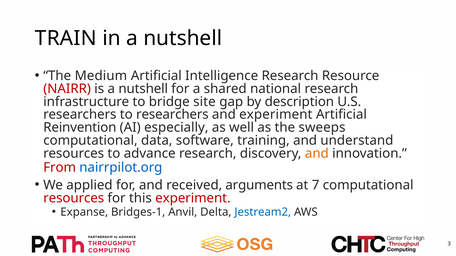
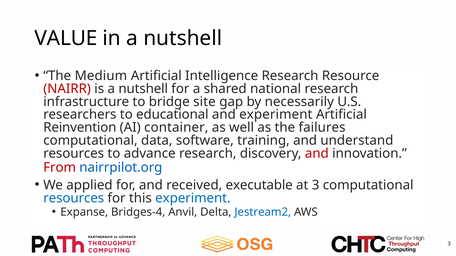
TRAIN: TRAIN -> VALUE (66, 38)
description: description -> necessarily (299, 102)
to researchers: researchers -> educational (172, 115)
especially: especially -> container (176, 128)
sweeps: sweeps -> failures (322, 128)
and colour: orange -> red (317, 154)
arguments: arguments -> executable (259, 185)
at 7: 7 -> 3 (316, 185)
resources colour: red -> blue (74, 198)
experiment colour: red -> blue (193, 198)
Bridges-1: Bridges-1 -> Bridges-4 (138, 213)
